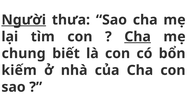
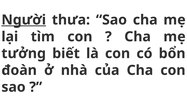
Cha underline: present -> none (138, 37)
chung: chung -> tưởng (24, 54)
kiếm: kiếm -> đoàn (19, 70)
